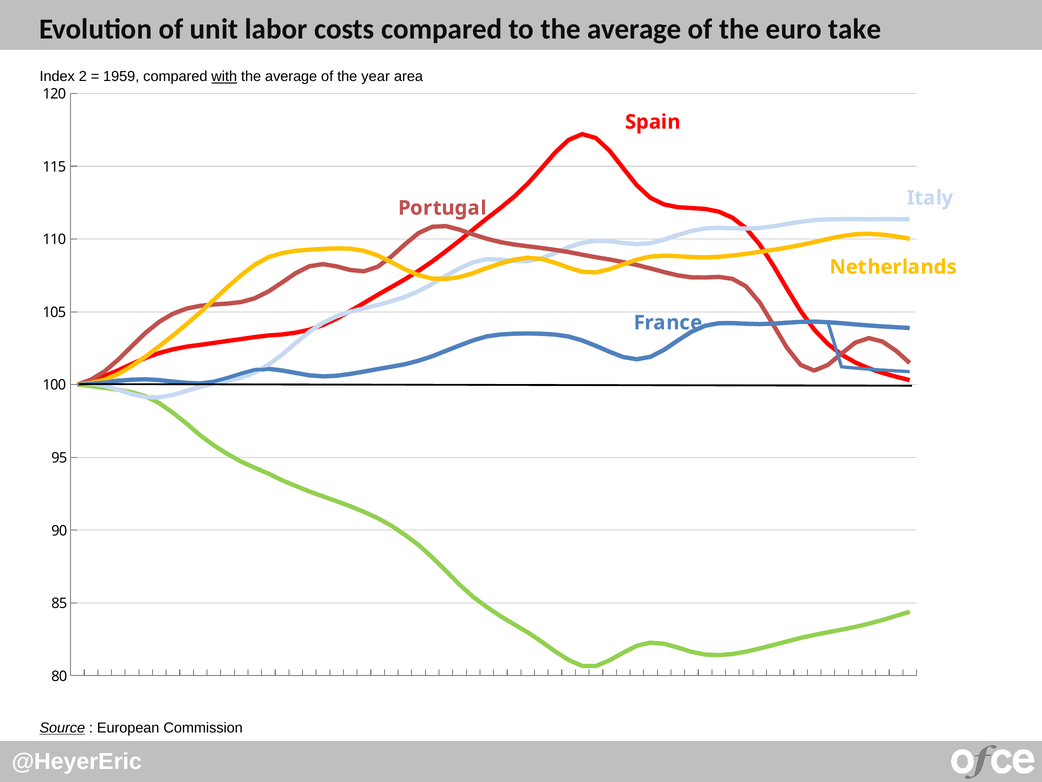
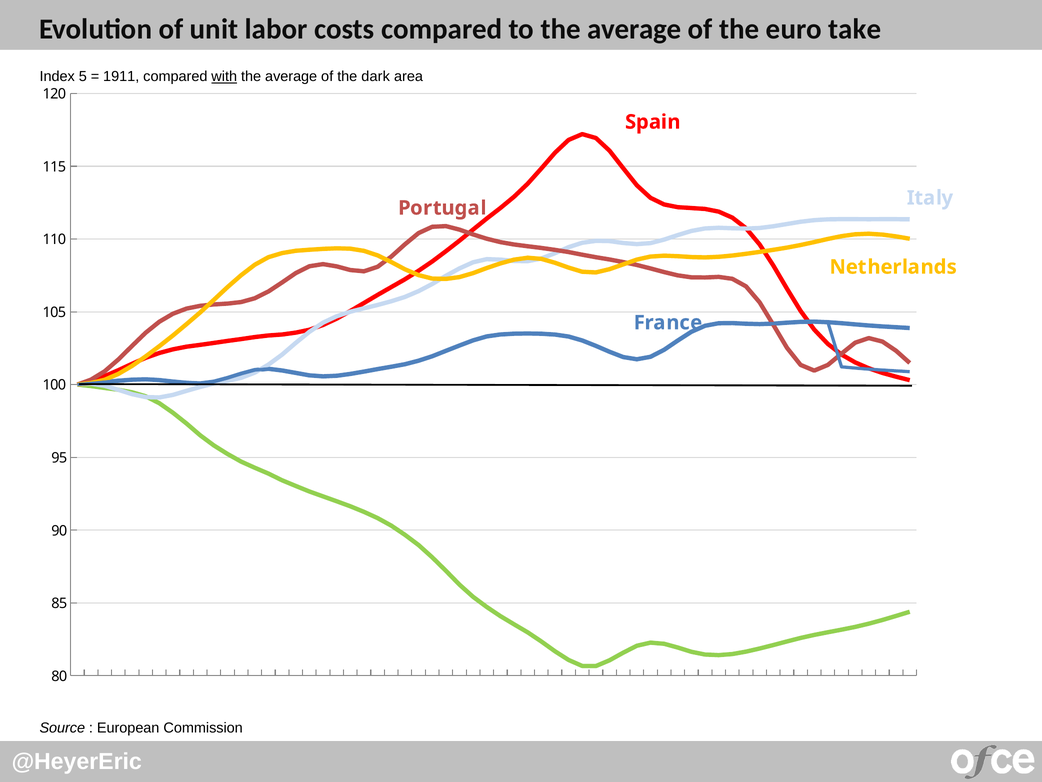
2: 2 -> 5 (83, 77)
1959: 1959 -> 1911 (121, 77)
year: year -> dark (376, 77)
Source underline: present -> none (62, 728)
